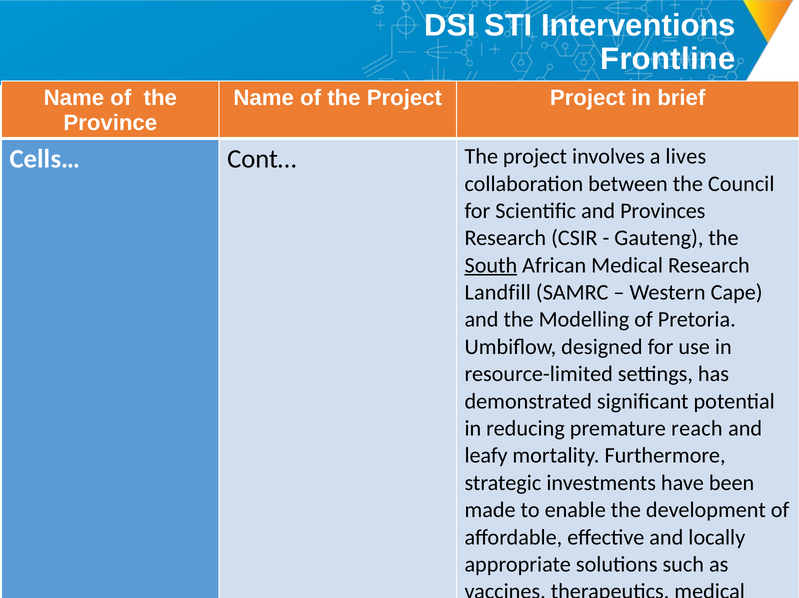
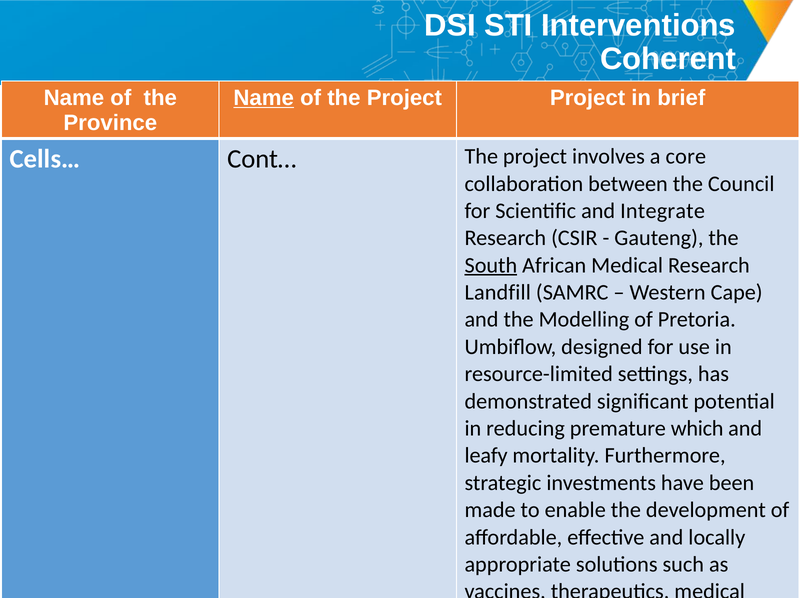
Frontline: Frontline -> Coherent (668, 59)
Name underline: none -> present (264, 98)
lives: lives -> core (686, 156)
Provinces: Provinces -> Integrate (663, 211)
reach: reach -> which (697, 428)
